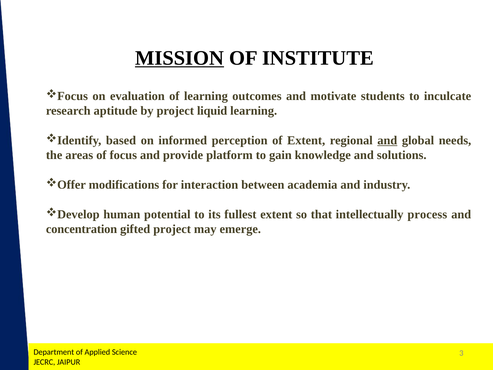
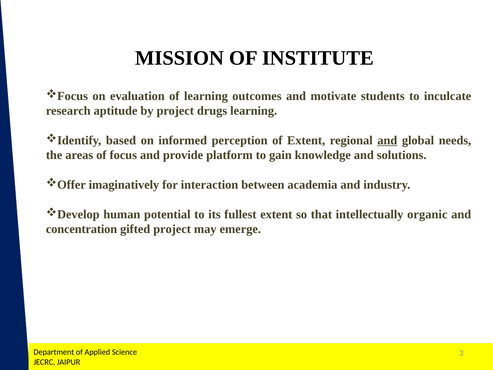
MISSION underline: present -> none (180, 58)
liquid: liquid -> drugs (212, 111)
modifications: modifications -> imaginatively (124, 185)
process: process -> organic (427, 214)
